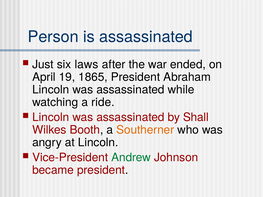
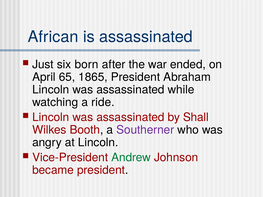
Person: Person -> African (53, 37)
laws: laws -> born (87, 65)
19: 19 -> 65 (67, 77)
Southerner colour: orange -> purple (145, 130)
